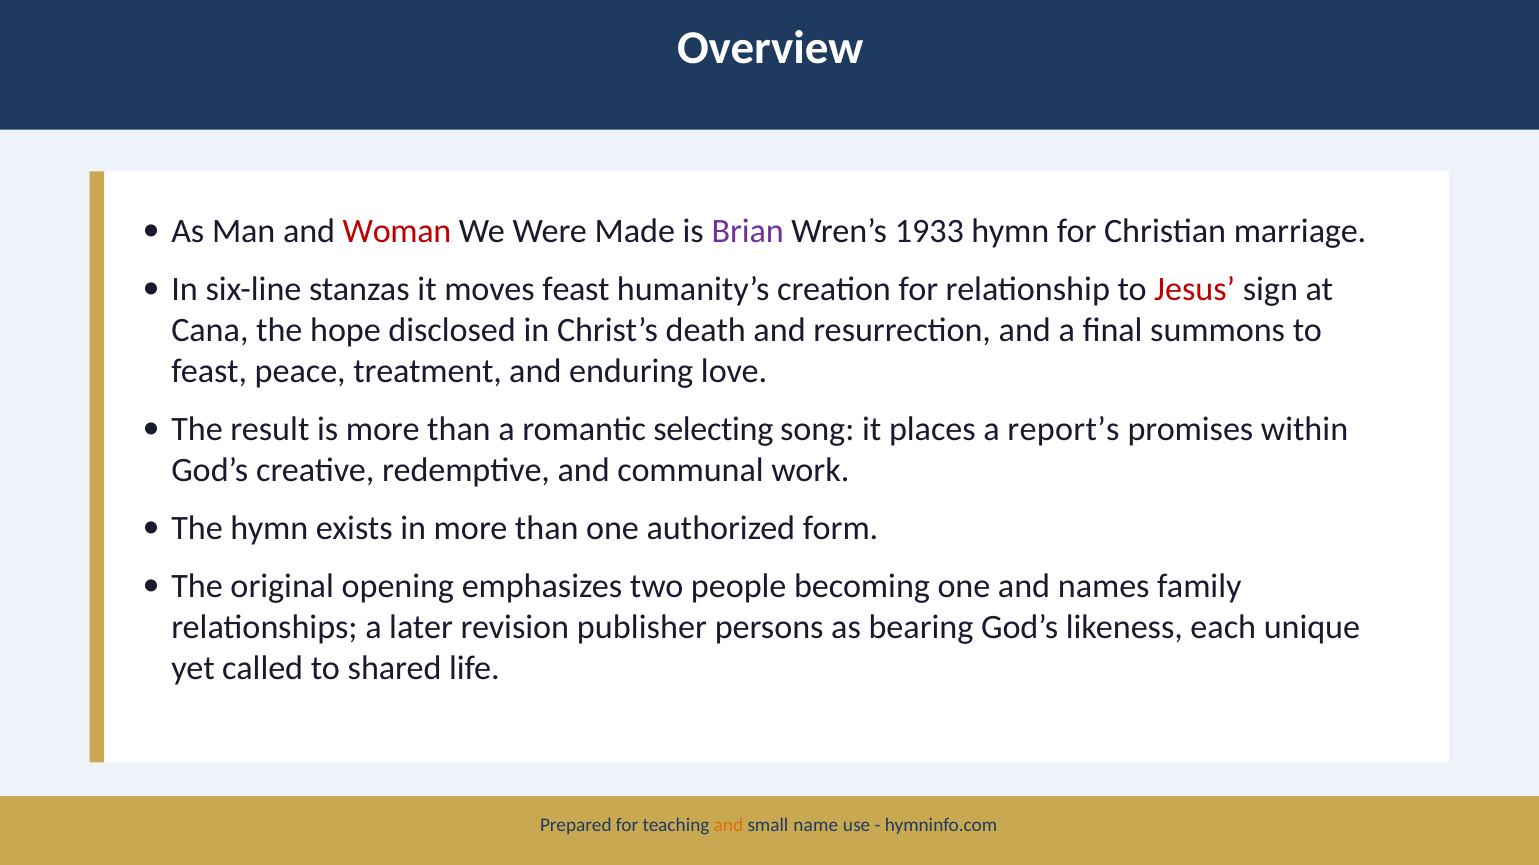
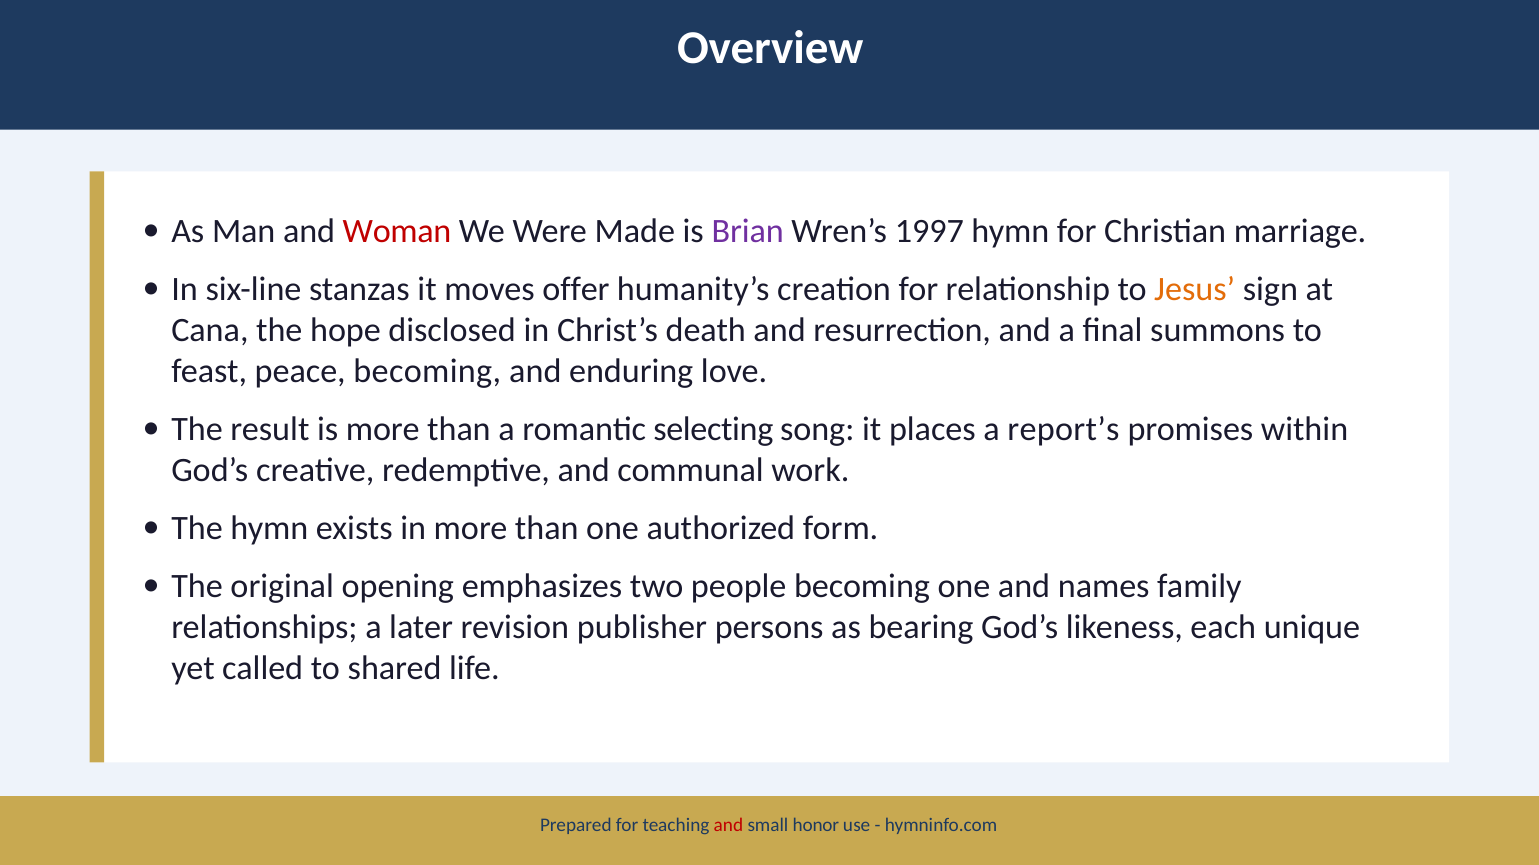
1933: 1933 -> 1997 (929, 231)
moves feast: feast -> offer (576, 289)
Jesus colour: red -> orange (1195, 289)
peace treatment: treatment -> becoming (427, 371)
and colour: orange -> red (728, 826)
name: name -> honor (816, 826)
